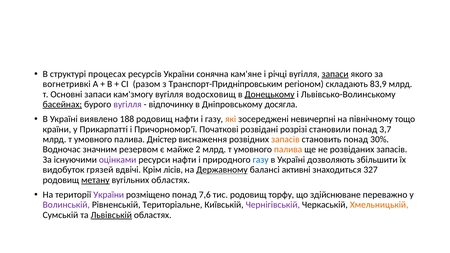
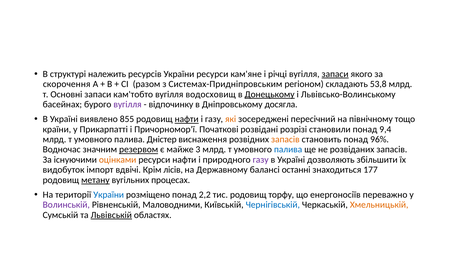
процесах: процесах -> належить (107, 74)
України сонячна: сонячна -> ресурси (212, 74)
вогнетривкі: вогнетривкі -> скорочення (67, 84)
Транспорт-Придніпровським: Транспорт-Придніпровським -> Системах-Придніпровським (225, 84)
83,9: 83,9 -> 53,8 (378, 84)
кам'змогу: кам'змогу -> кам'тобто (133, 94)
басейнах underline: present -> none (62, 104)
188: 188 -> 855 (127, 119)
нафти underline: none -> present (187, 119)
невичерпні: невичерпні -> пересічний (313, 119)
3,7: 3,7 -> 9,4 (385, 129)
30%: 30% -> 96% (380, 140)
резервом underline: none -> present (139, 150)
2: 2 -> 3 (198, 150)
палива colour: orange -> blue (288, 150)
оцінками colour: purple -> orange (118, 160)
газу colour: blue -> purple (261, 160)
грязей: грязей -> імпорт (100, 170)
Державному underline: present -> none (222, 170)
активні: активні -> останні (296, 170)
327: 327 -> 177 (371, 170)
вугільних областях: областях -> процесах (171, 180)
України colour: purple -> blue (109, 195)
7,6: 7,6 -> 2,2 (205, 195)
здійснюване: здійснюване -> енергоносіїв (335, 195)
Територіальне: Територіальне -> Маловодними (172, 205)
Чернігівській colour: purple -> blue (273, 205)
